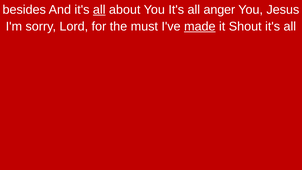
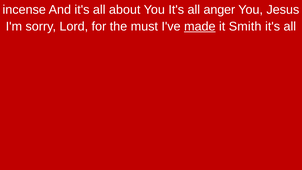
besides: besides -> incense (24, 10)
all underline: present -> none (99, 10)
Shout: Shout -> Smith (245, 26)
